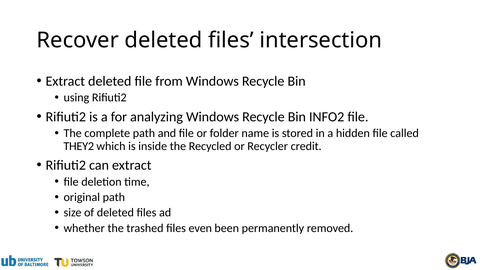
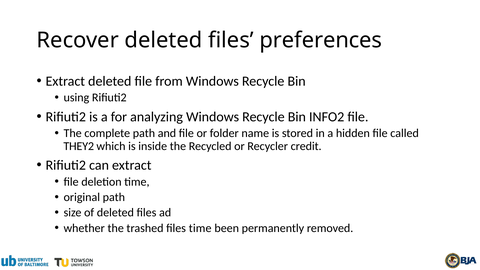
intersection: intersection -> preferences (321, 40)
files even: even -> time (200, 228)
